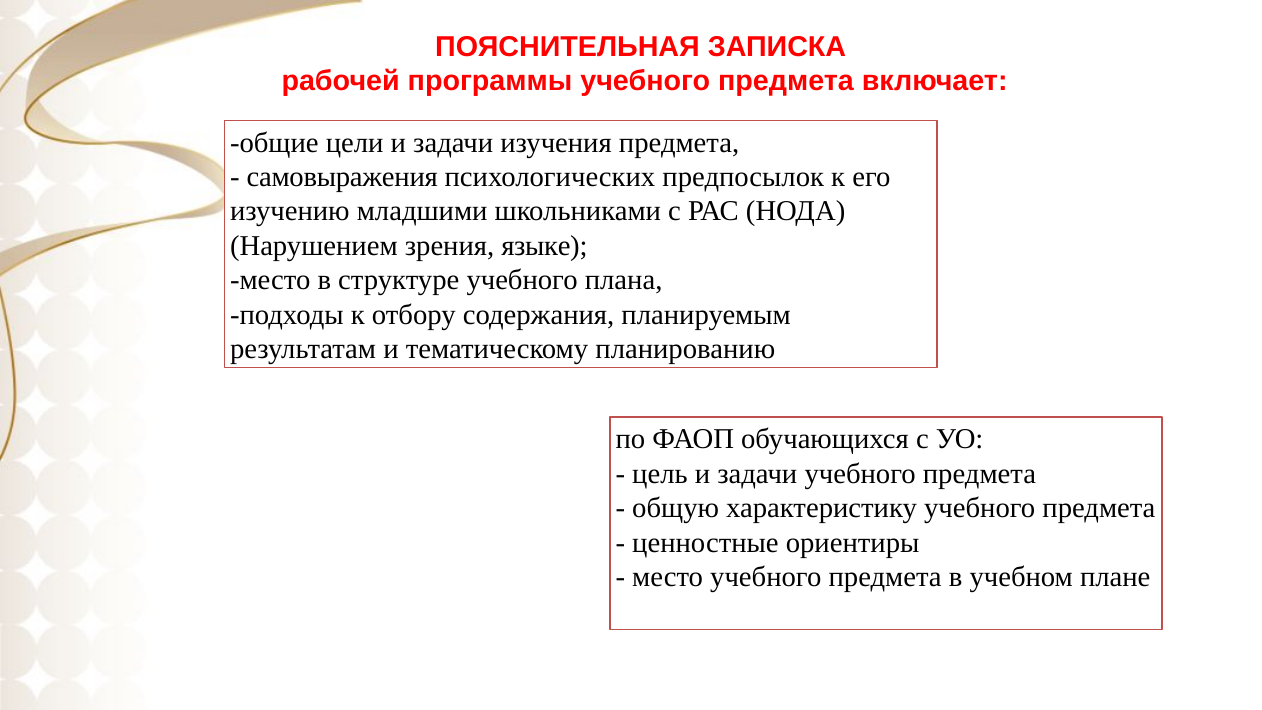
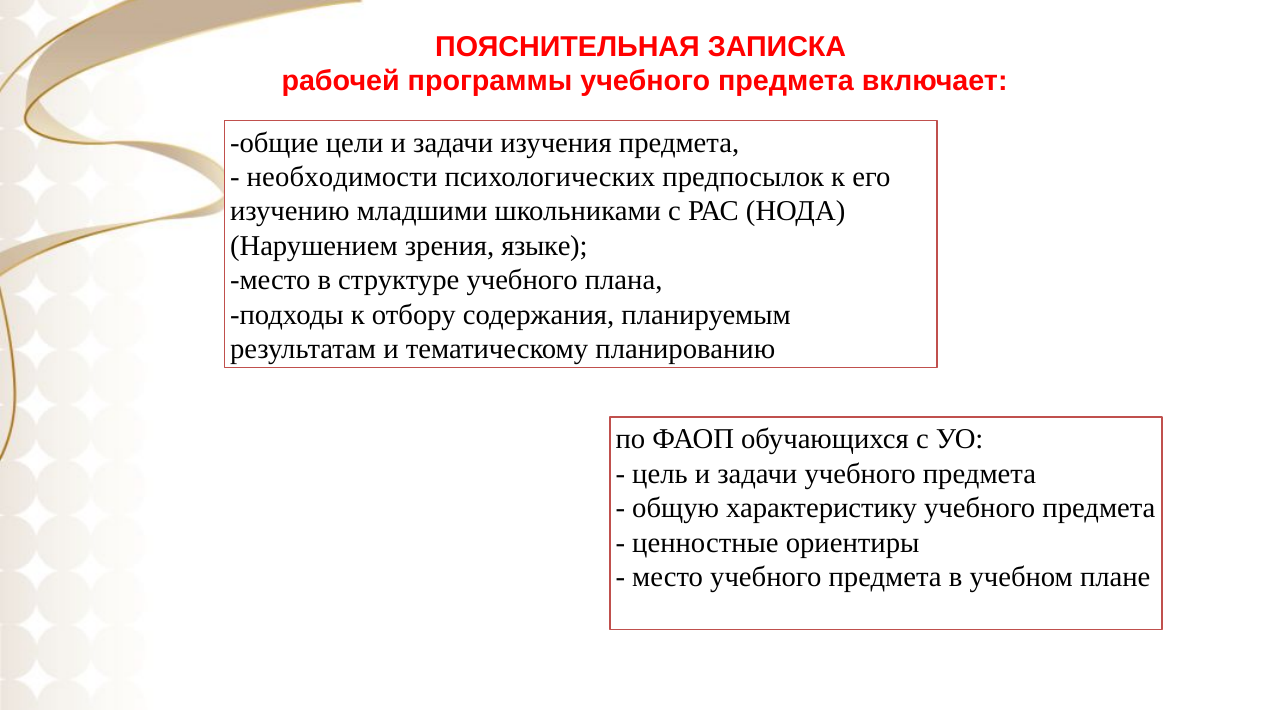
самовыражения: самовыражения -> необходимости (342, 177)
